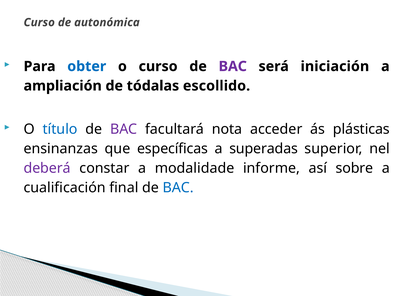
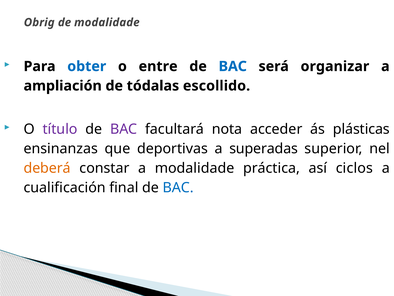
Curso: Curso -> Obrig (39, 22)
de autonómica: autonómica -> modalidade (107, 22)
o curso: curso -> entre (158, 66)
BAC colour: purple -> blue (233, 66)
iniciación: iniciación -> organizar (335, 66)
título colour: blue -> purple (60, 129)
específicas: específicas -> deportivas (172, 148)
deberá colour: purple -> orange (47, 168)
informe: informe -> práctica (271, 168)
sobre: sobre -> ciclos (354, 168)
